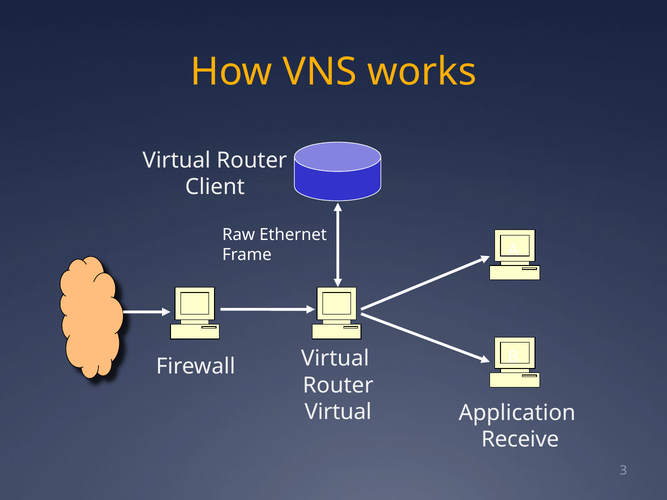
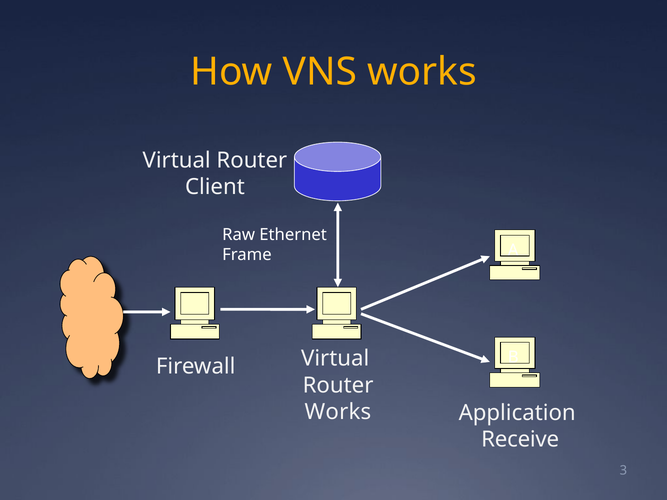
Virtual: Virtual -> Works (338, 412)
